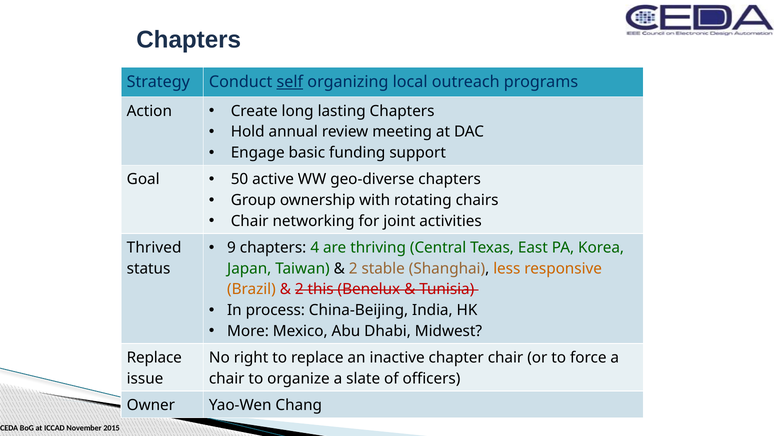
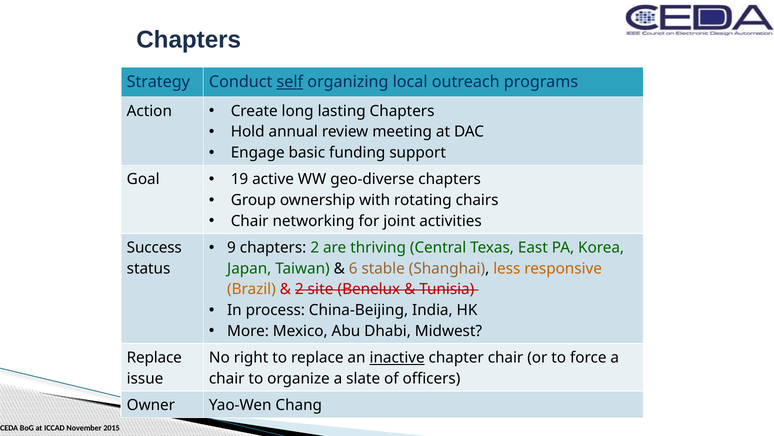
50: 50 -> 19 (240, 179)
chapters 4: 4 -> 2 (315, 247)
Thrived: Thrived -> Success (154, 247)
2: 2 -> 6 (353, 268)
this: this -> site (321, 289)
inactive underline: none -> present (397, 357)
